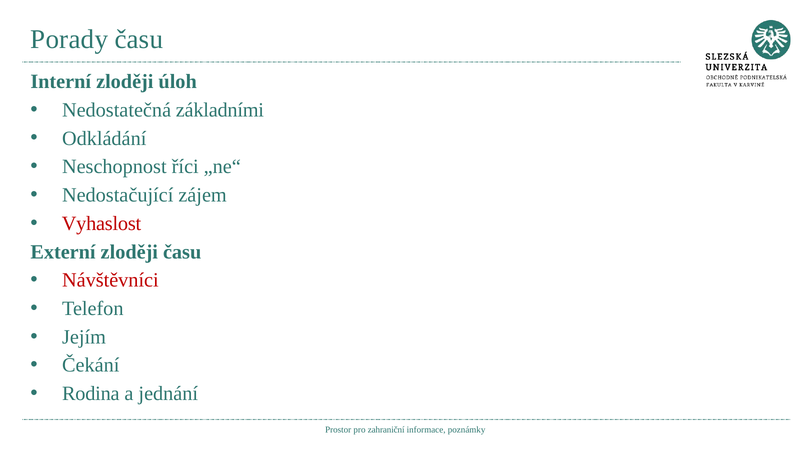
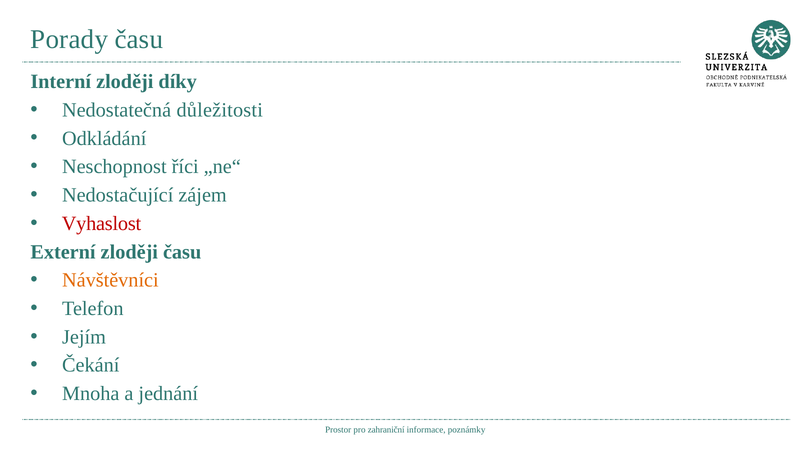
úloh: úloh -> díky (178, 82)
základními: základními -> důležitosti (220, 110)
Návštěvníci colour: red -> orange (110, 280)
Rodina: Rodina -> Mnoha (91, 394)
